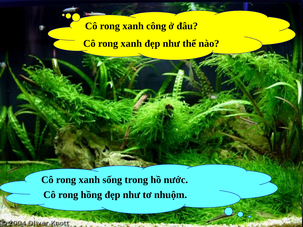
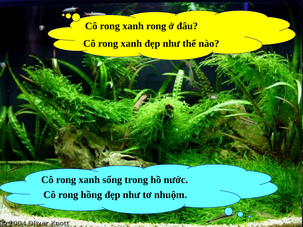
xanh công: công -> rong (156, 26)
